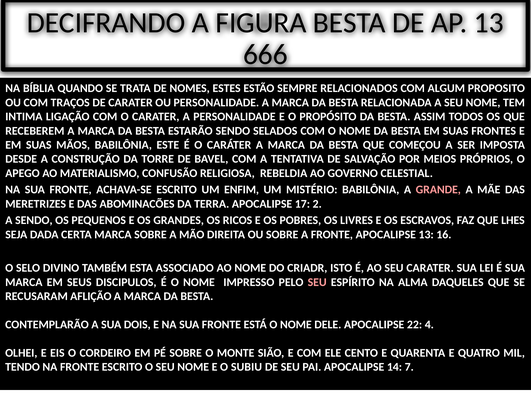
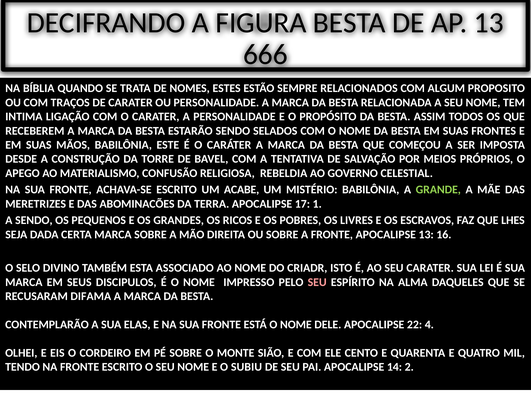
ENFIM: ENFIM -> ACABE (242, 190)
GRANDE colour: pink -> light green (438, 190)
2: 2 -> 1 (317, 204)
AFLIÇÃO: AFLIÇÃO -> DIFAMA (91, 296)
DOIS: DOIS -> ELAS (137, 325)
7: 7 -> 2 (409, 367)
